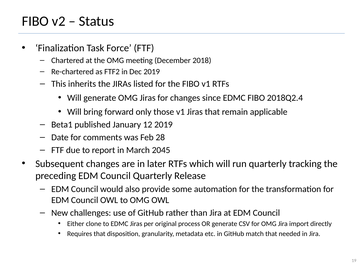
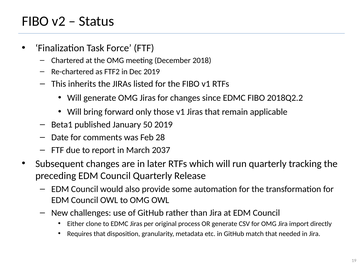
2018Q2.4: 2018Q2.4 -> 2018Q2.2 (285, 98)
12: 12 -> 50 (148, 124)
2045: 2045 -> 2037 (161, 150)
